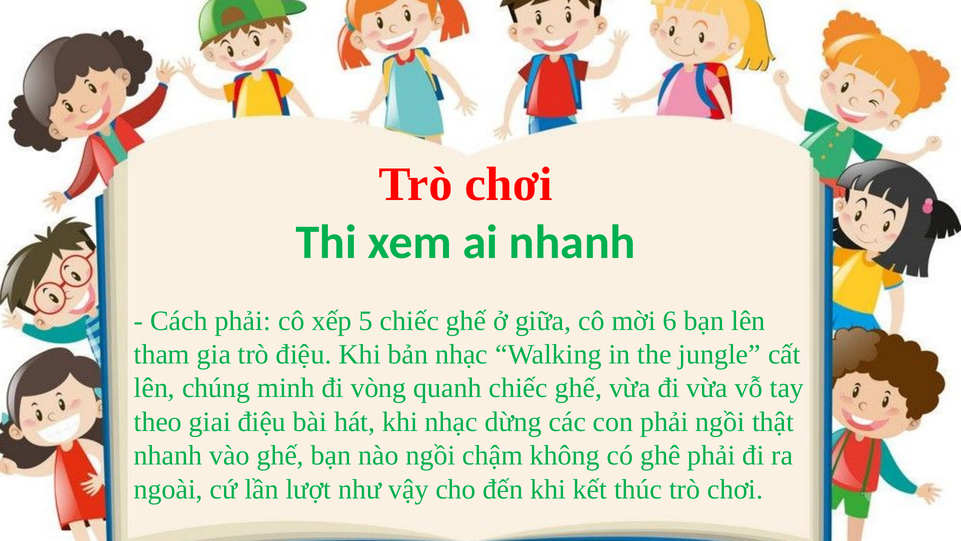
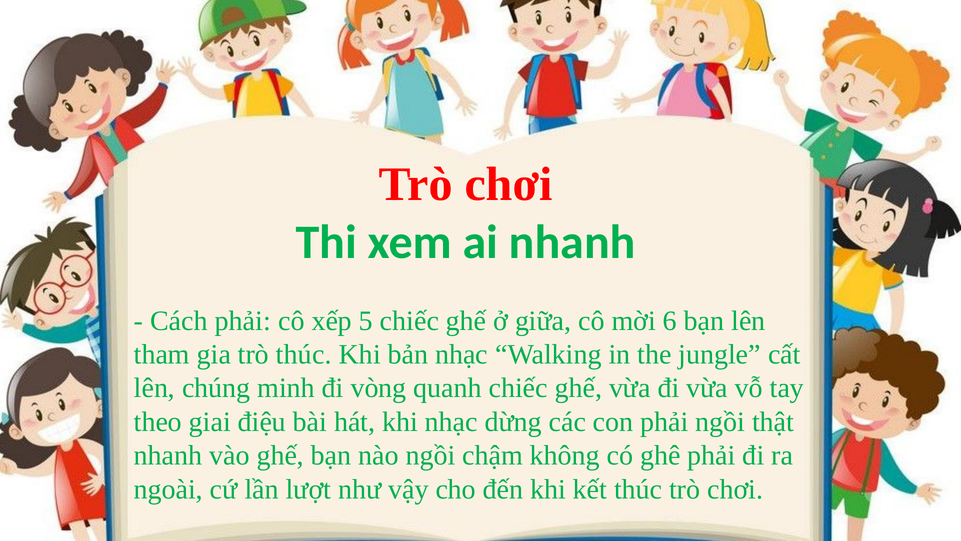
trò điệu: điệu -> thúc (304, 354)
